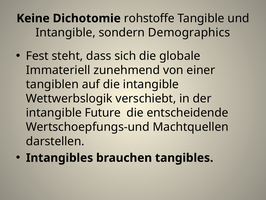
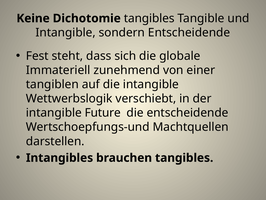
Dichotomie rohstoffe: rohstoffe -> tangibles (149, 18)
sondern Demographics: Demographics -> Entscheidende (189, 33)
